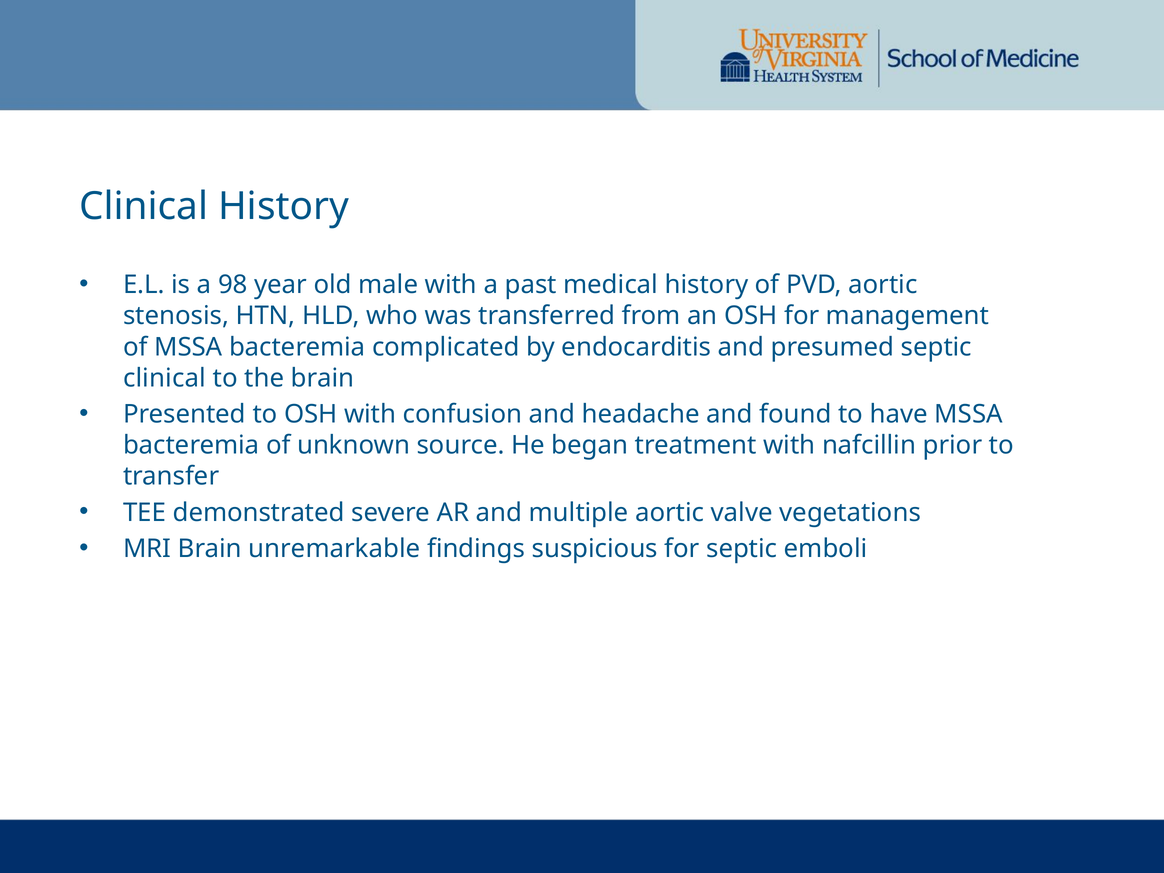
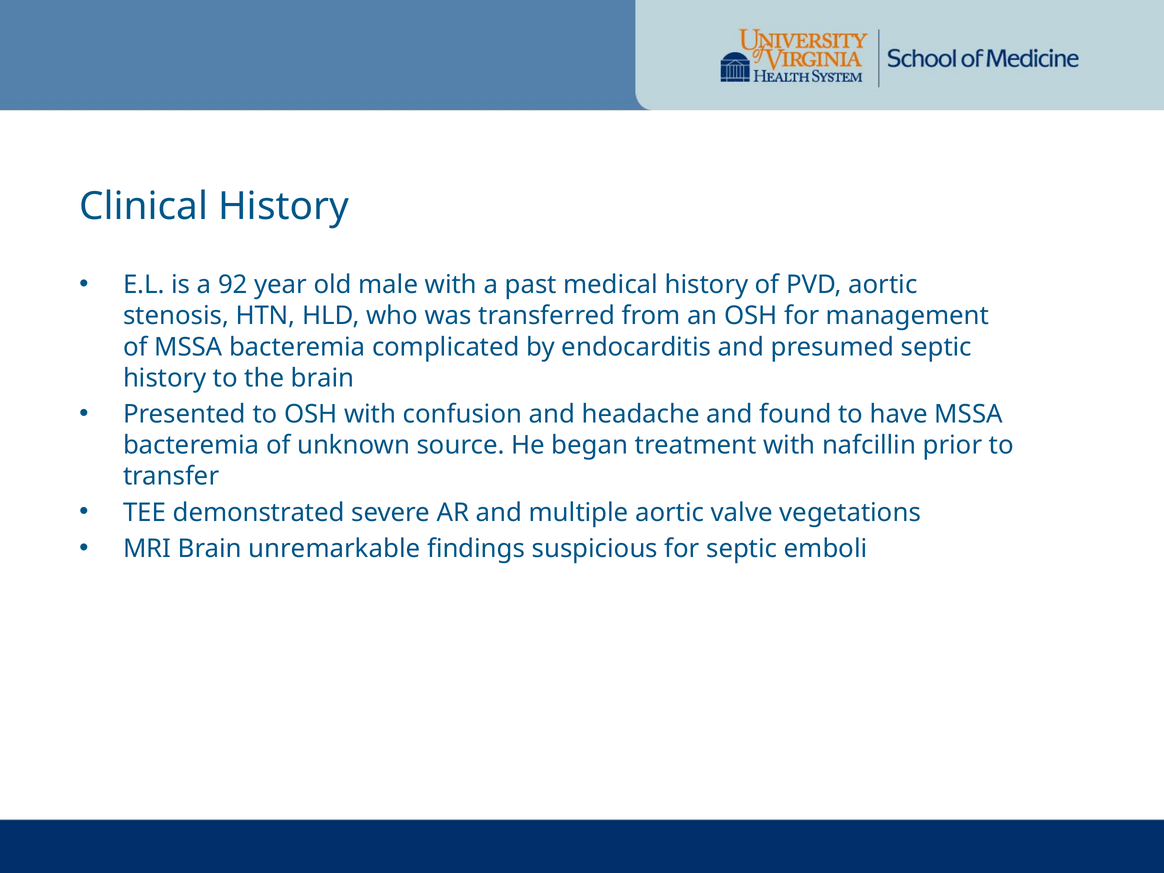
98: 98 -> 92 (233, 285)
clinical: clinical -> history (165, 378)
